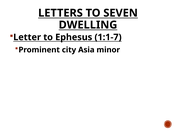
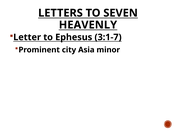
DWELLING: DWELLING -> HEAVENLY (88, 25)
1:1-7: 1:1-7 -> 3:1-7 (108, 37)
